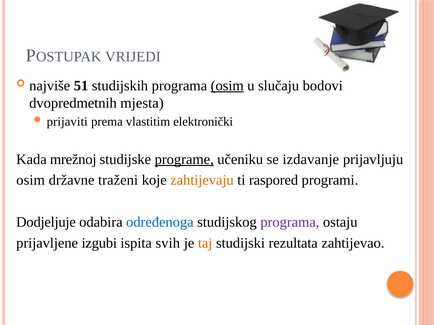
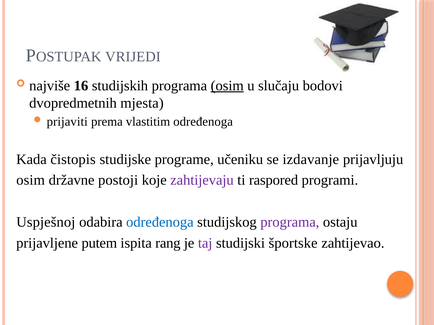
51: 51 -> 16 (81, 86)
vlastitim elektronički: elektronički -> određenoga (203, 122)
mrežnoj: mrežnoj -> čistopis (73, 159)
programe underline: present -> none (184, 159)
traženi: traženi -> postoji (118, 180)
zahtijevaju colour: orange -> purple (202, 180)
Dodjeljuje: Dodjeljuje -> Uspješnoj (46, 222)
izgubi: izgubi -> putem (99, 243)
svih: svih -> rang (168, 243)
taj colour: orange -> purple (205, 243)
rezultata: rezultata -> športske (293, 243)
